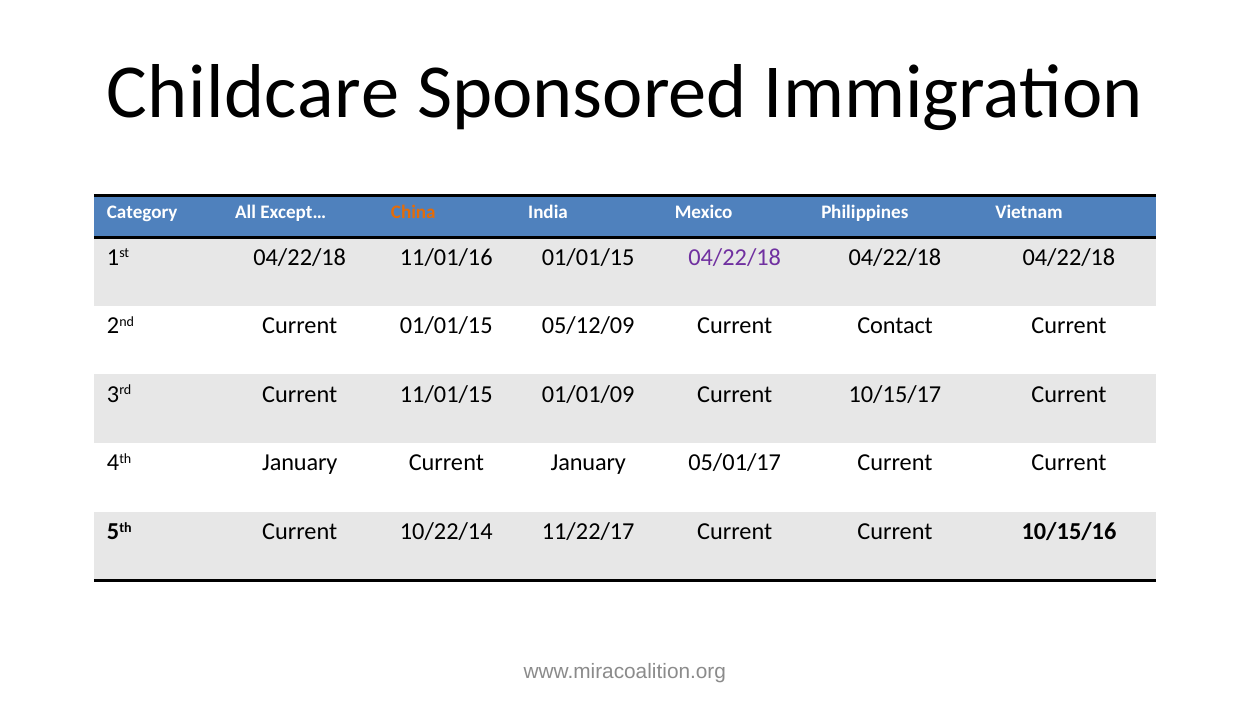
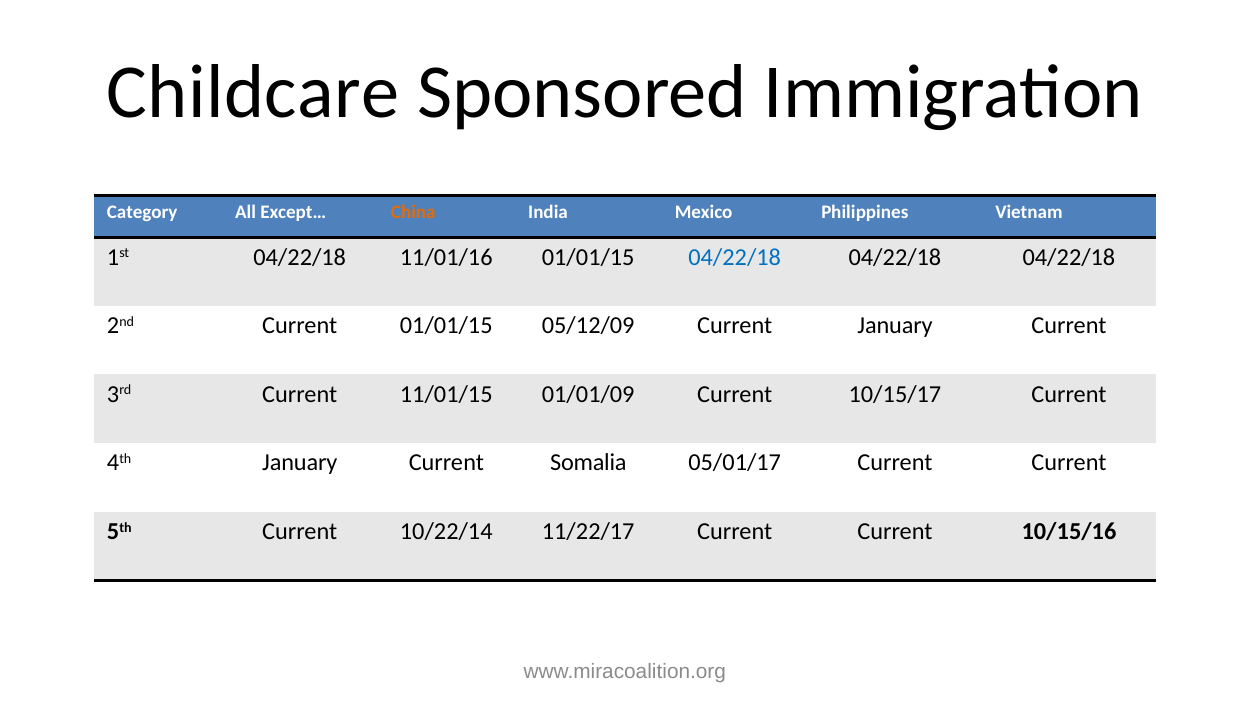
04/22/18 colour: purple -> blue (735, 257)
Current Contact: Contact -> January (895, 326)
Current January: January -> Somalia (588, 463)
